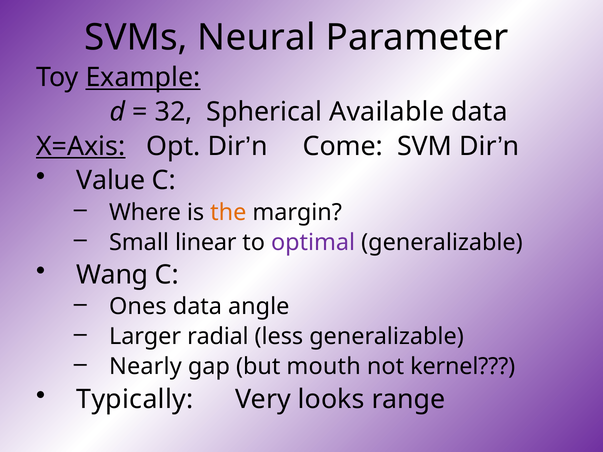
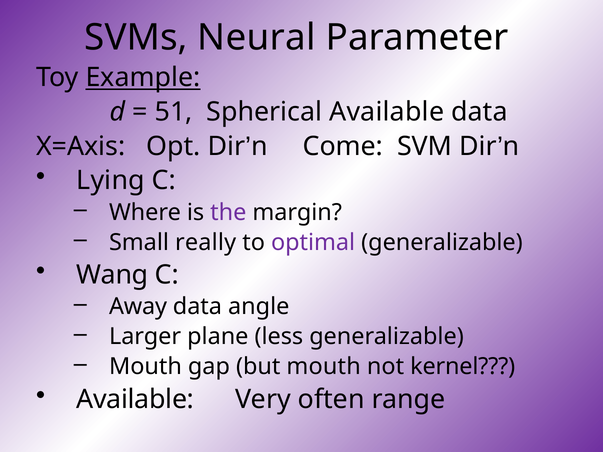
32: 32 -> 51 (174, 112)
X=Axis underline: present -> none (81, 146)
Value: Value -> Lying (111, 181)
the colour: orange -> purple (228, 212)
linear: linear -> really (206, 243)
Ones: Ones -> Away (138, 307)
radial: radial -> plane (218, 337)
Nearly: Nearly -> Mouth (145, 367)
Typically: Typically -> Available (135, 399)
looks: looks -> often (331, 399)
